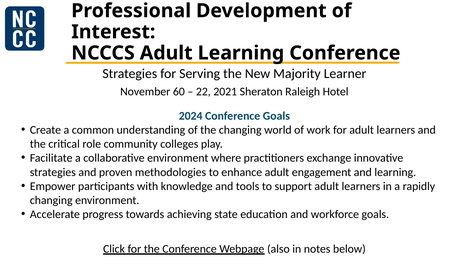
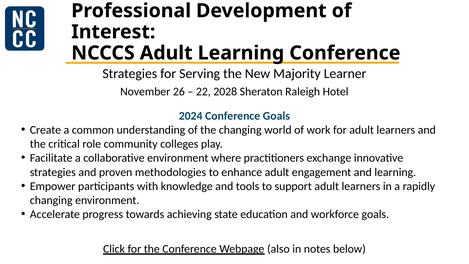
60: 60 -> 26 (179, 92)
2021: 2021 -> 2028 (225, 92)
